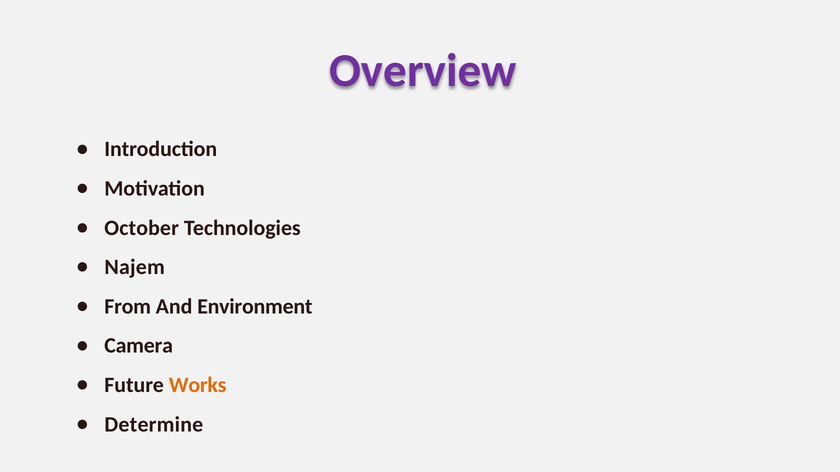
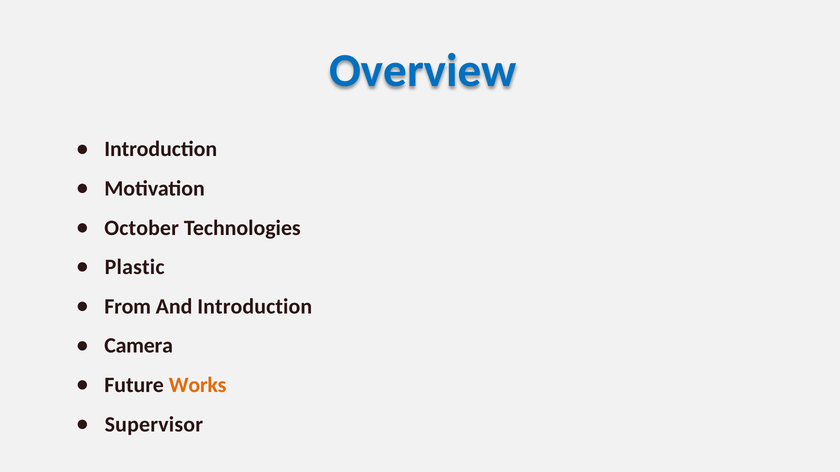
Overview colour: purple -> blue (423, 71)
Najem: Najem -> Plastic (135, 267)
And Environment: Environment -> Introduction (255, 307)
Determine: Determine -> Supervisor (154, 425)
